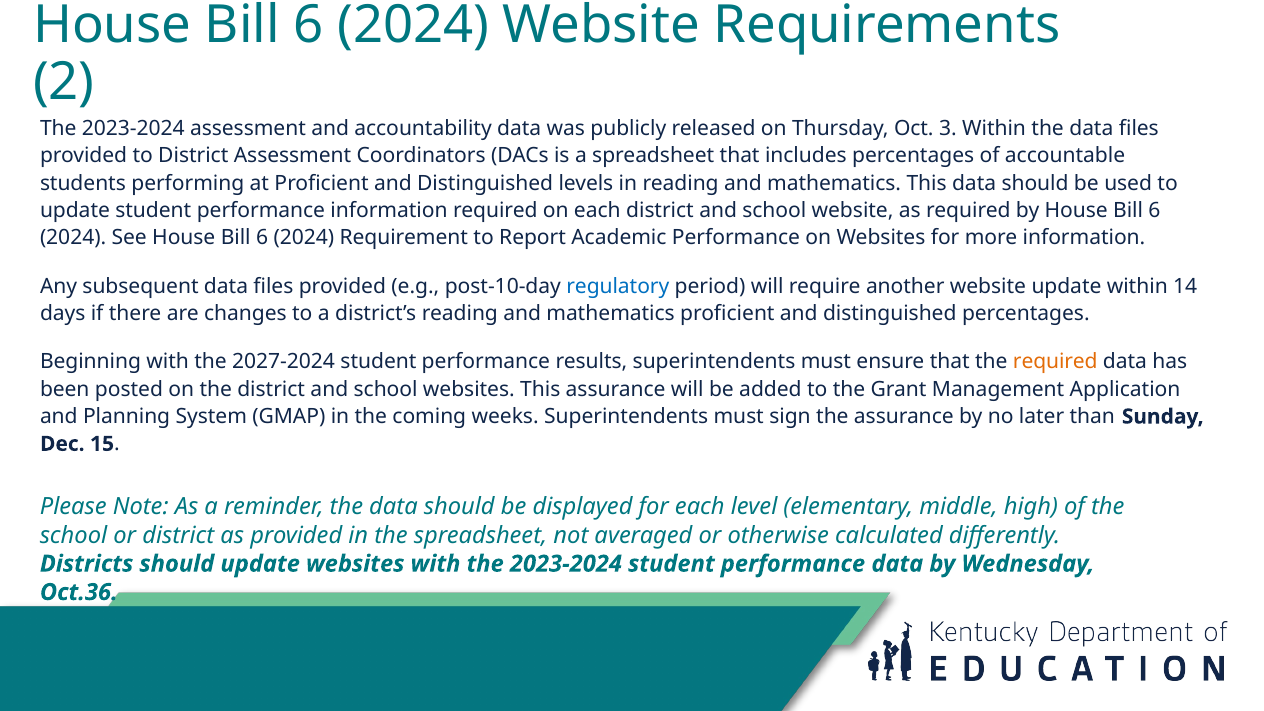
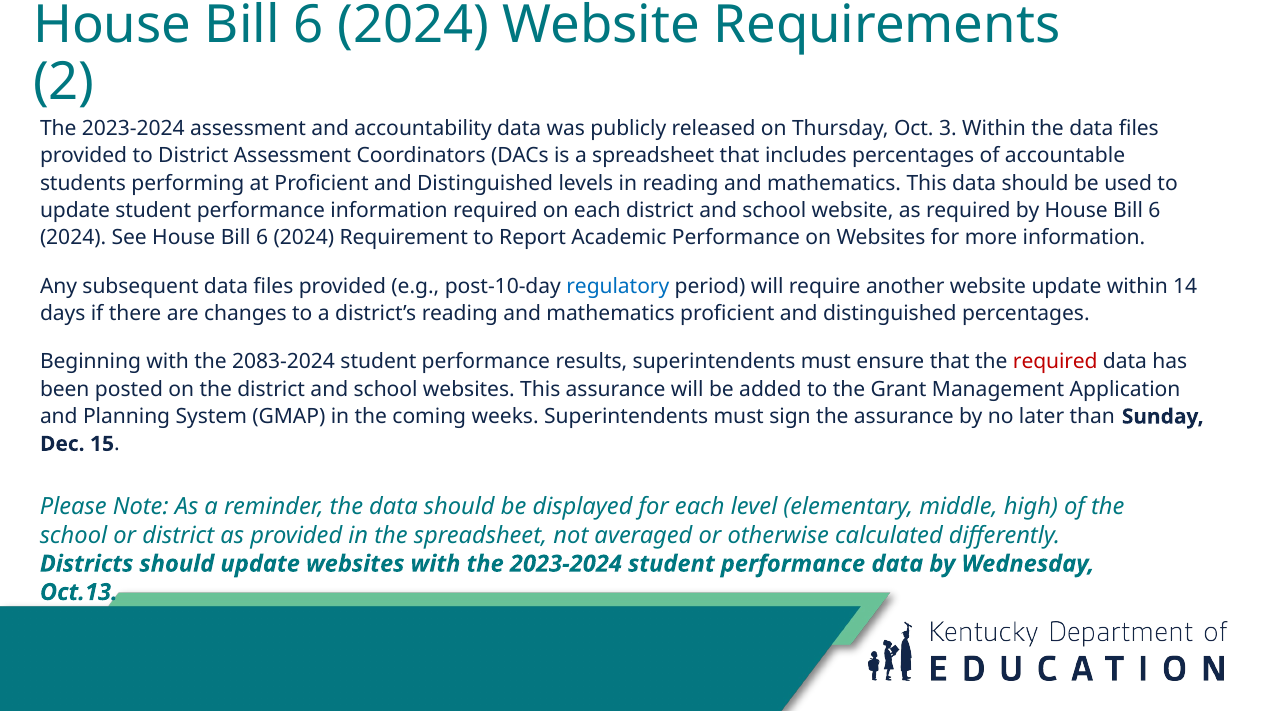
2027-2024: 2027-2024 -> 2083-2024 (284, 362)
required colour: orange -> red (1055, 362)
Oct.36: Oct.36 -> Oct.13 (79, 592)
